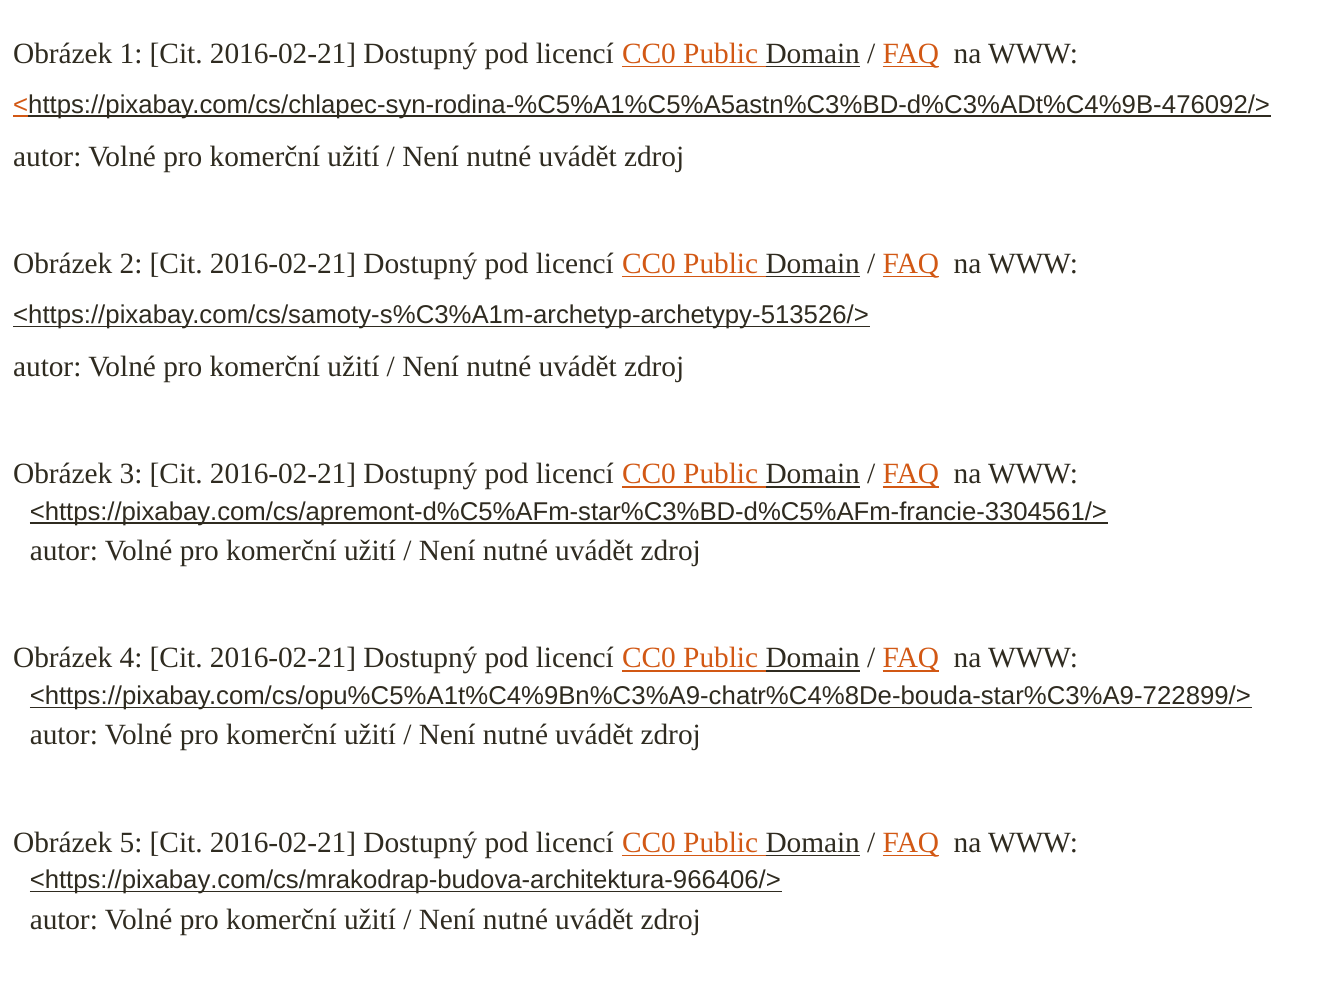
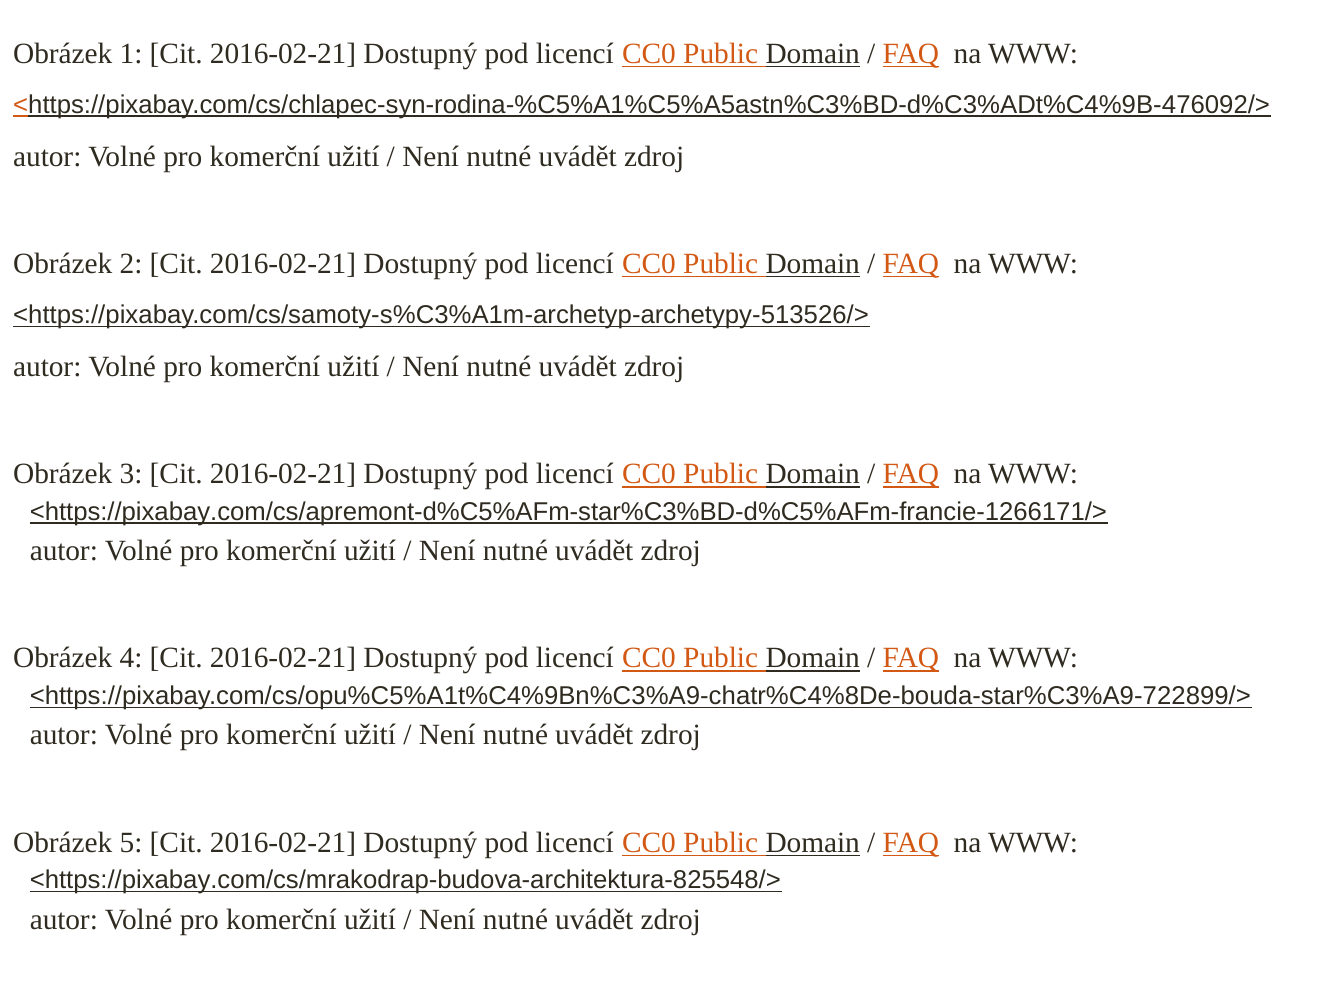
˂https://pixabay.com/cs/apremont-d%C5%AFm-star%C3%BD-d%C5%AFm-francie-3304561/˃: ˂https://pixabay.com/cs/apremont-d%C5%AFm-star%C3%BD-d%C5%AFm-francie-3304561/˃ -> ˂https://pixabay.com/cs/apremont-d%C5%AFm-star%C3%BD-d%C5%AFm-francie-1266171/˃ (568, 512)
˂https://pixabay.com/cs/mrakodrap-budova-architektura-966406/˃: ˂https://pixabay.com/cs/mrakodrap-budova-architektura-966406/˃ -> ˂https://pixabay.com/cs/mrakodrap-budova-architektura-825548/˃ (405, 881)
